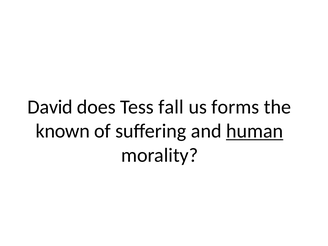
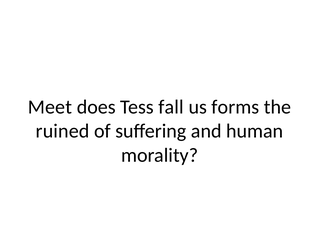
David: David -> Meet (50, 107)
known: known -> ruined (63, 131)
human underline: present -> none (255, 131)
